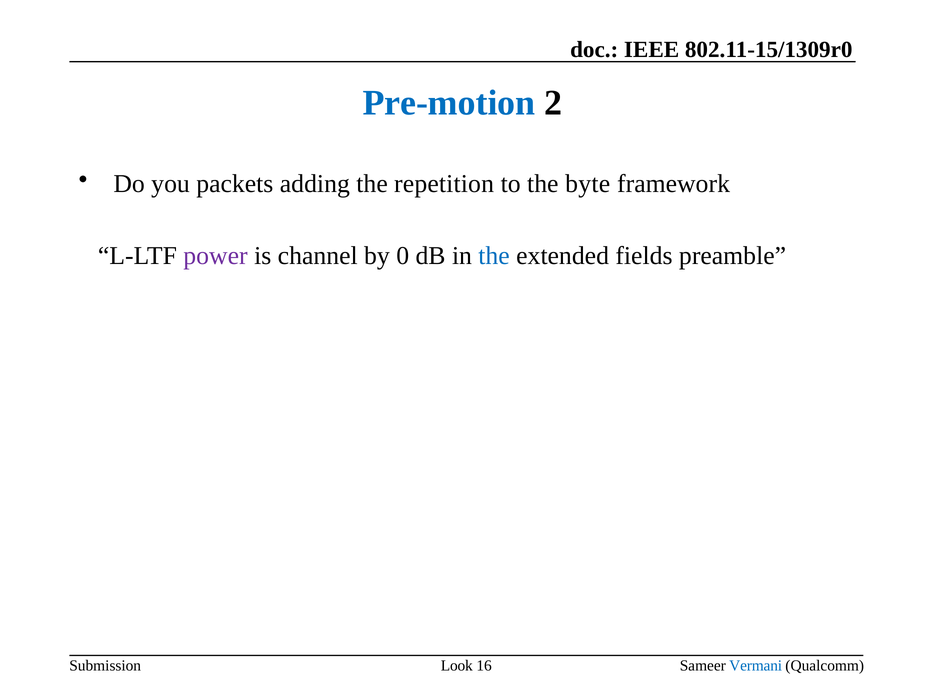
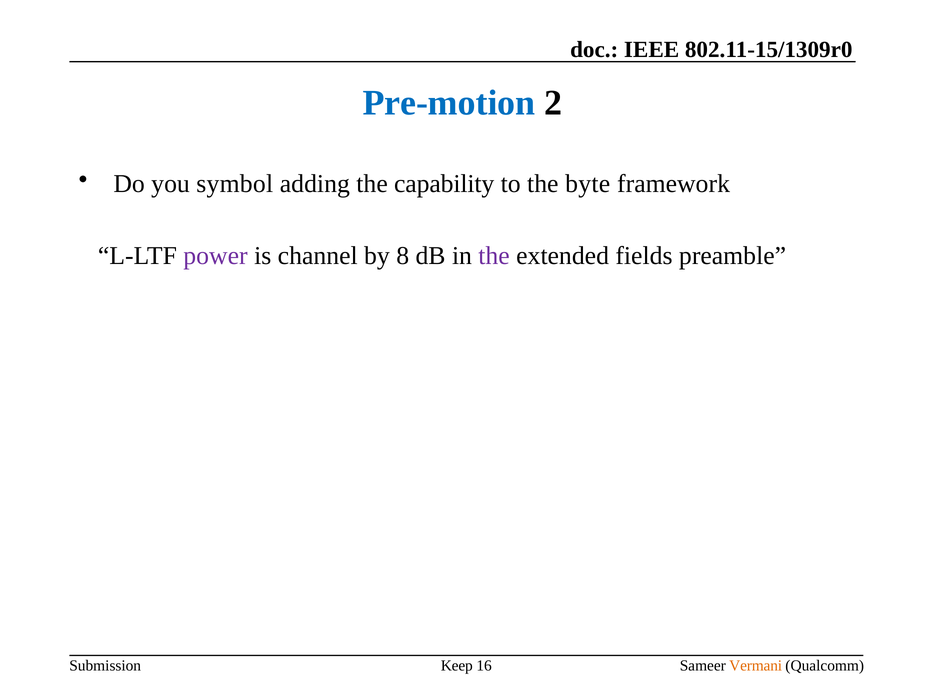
packets: packets -> symbol (235, 184)
repetition: repetition -> capability (444, 184)
0: 0 -> 8 (403, 256)
the colour: blue -> purple (494, 256)
Look: Look -> Keep (457, 665)
Vermani colour: blue -> orange (756, 665)
